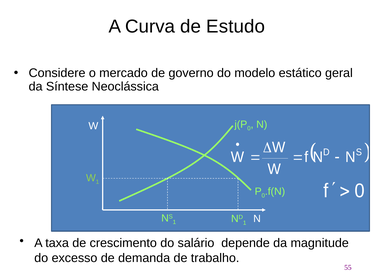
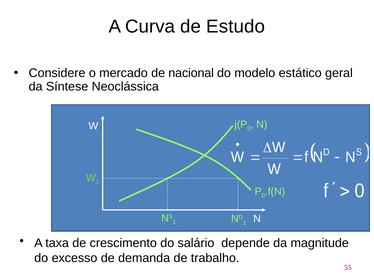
governo: governo -> nacional (191, 73)
